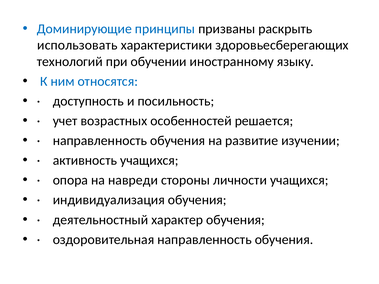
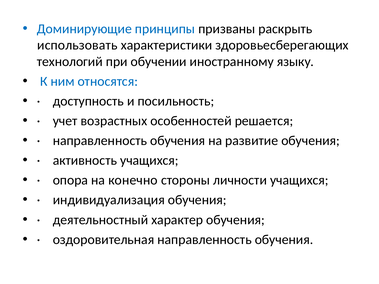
развитие изучении: изучении -> обучения (311, 141)
навреди: навреди -> конечно (133, 180)
